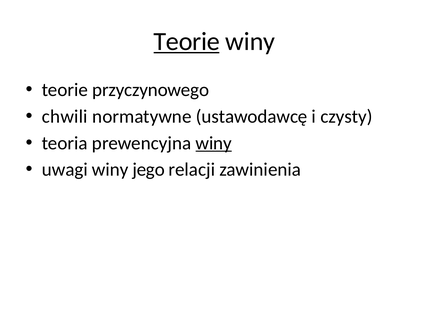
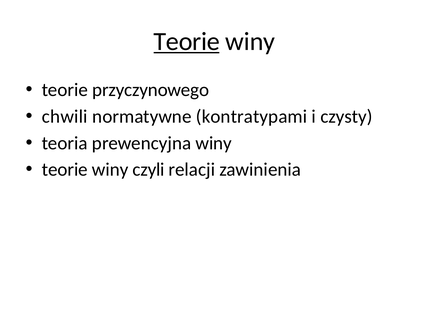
ustawodawcę: ustawodawcę -> kontratypami (252, 117)
winy underline: present -> none (214, 143)
uwagi: uwagi -> teorie (65, 170)
jego: jego -> czyli (149, 170)
